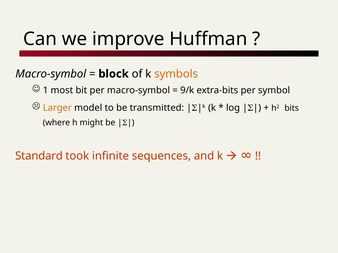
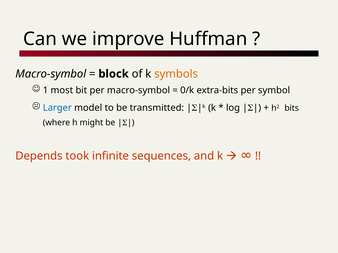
9/k: 9/k -> 0/k (187, 90)
Larger colour: orange -> blue (57, 108)
Standard: Standard -> Depends (39, 156)
